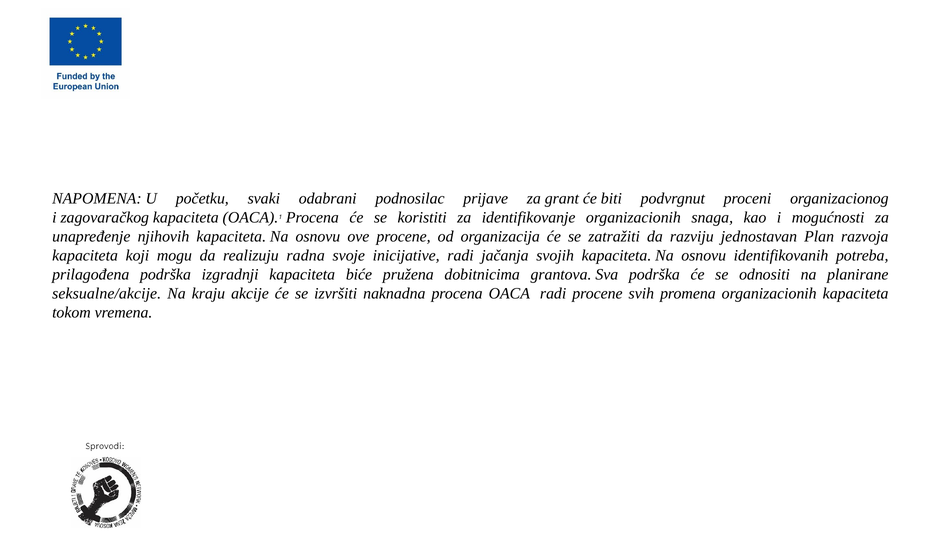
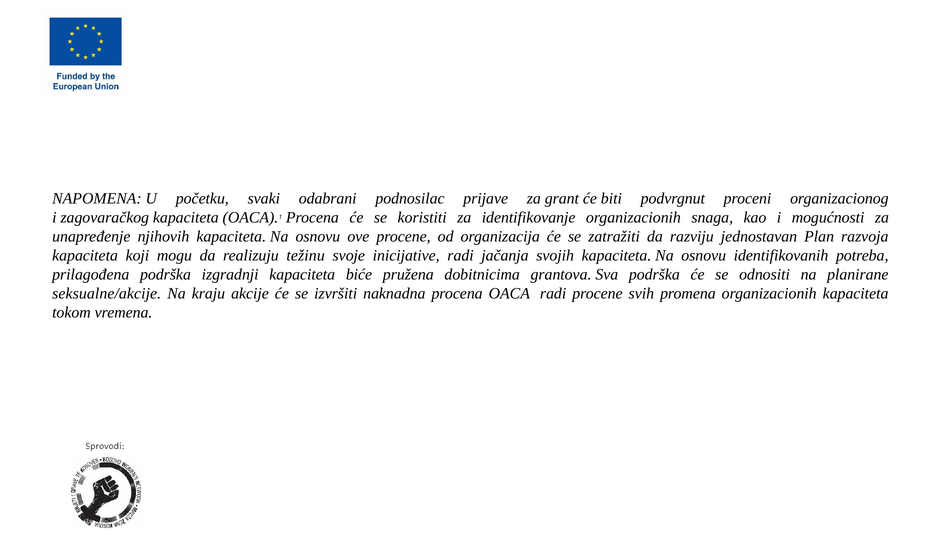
radna: radna -> težinu (306, 255)
